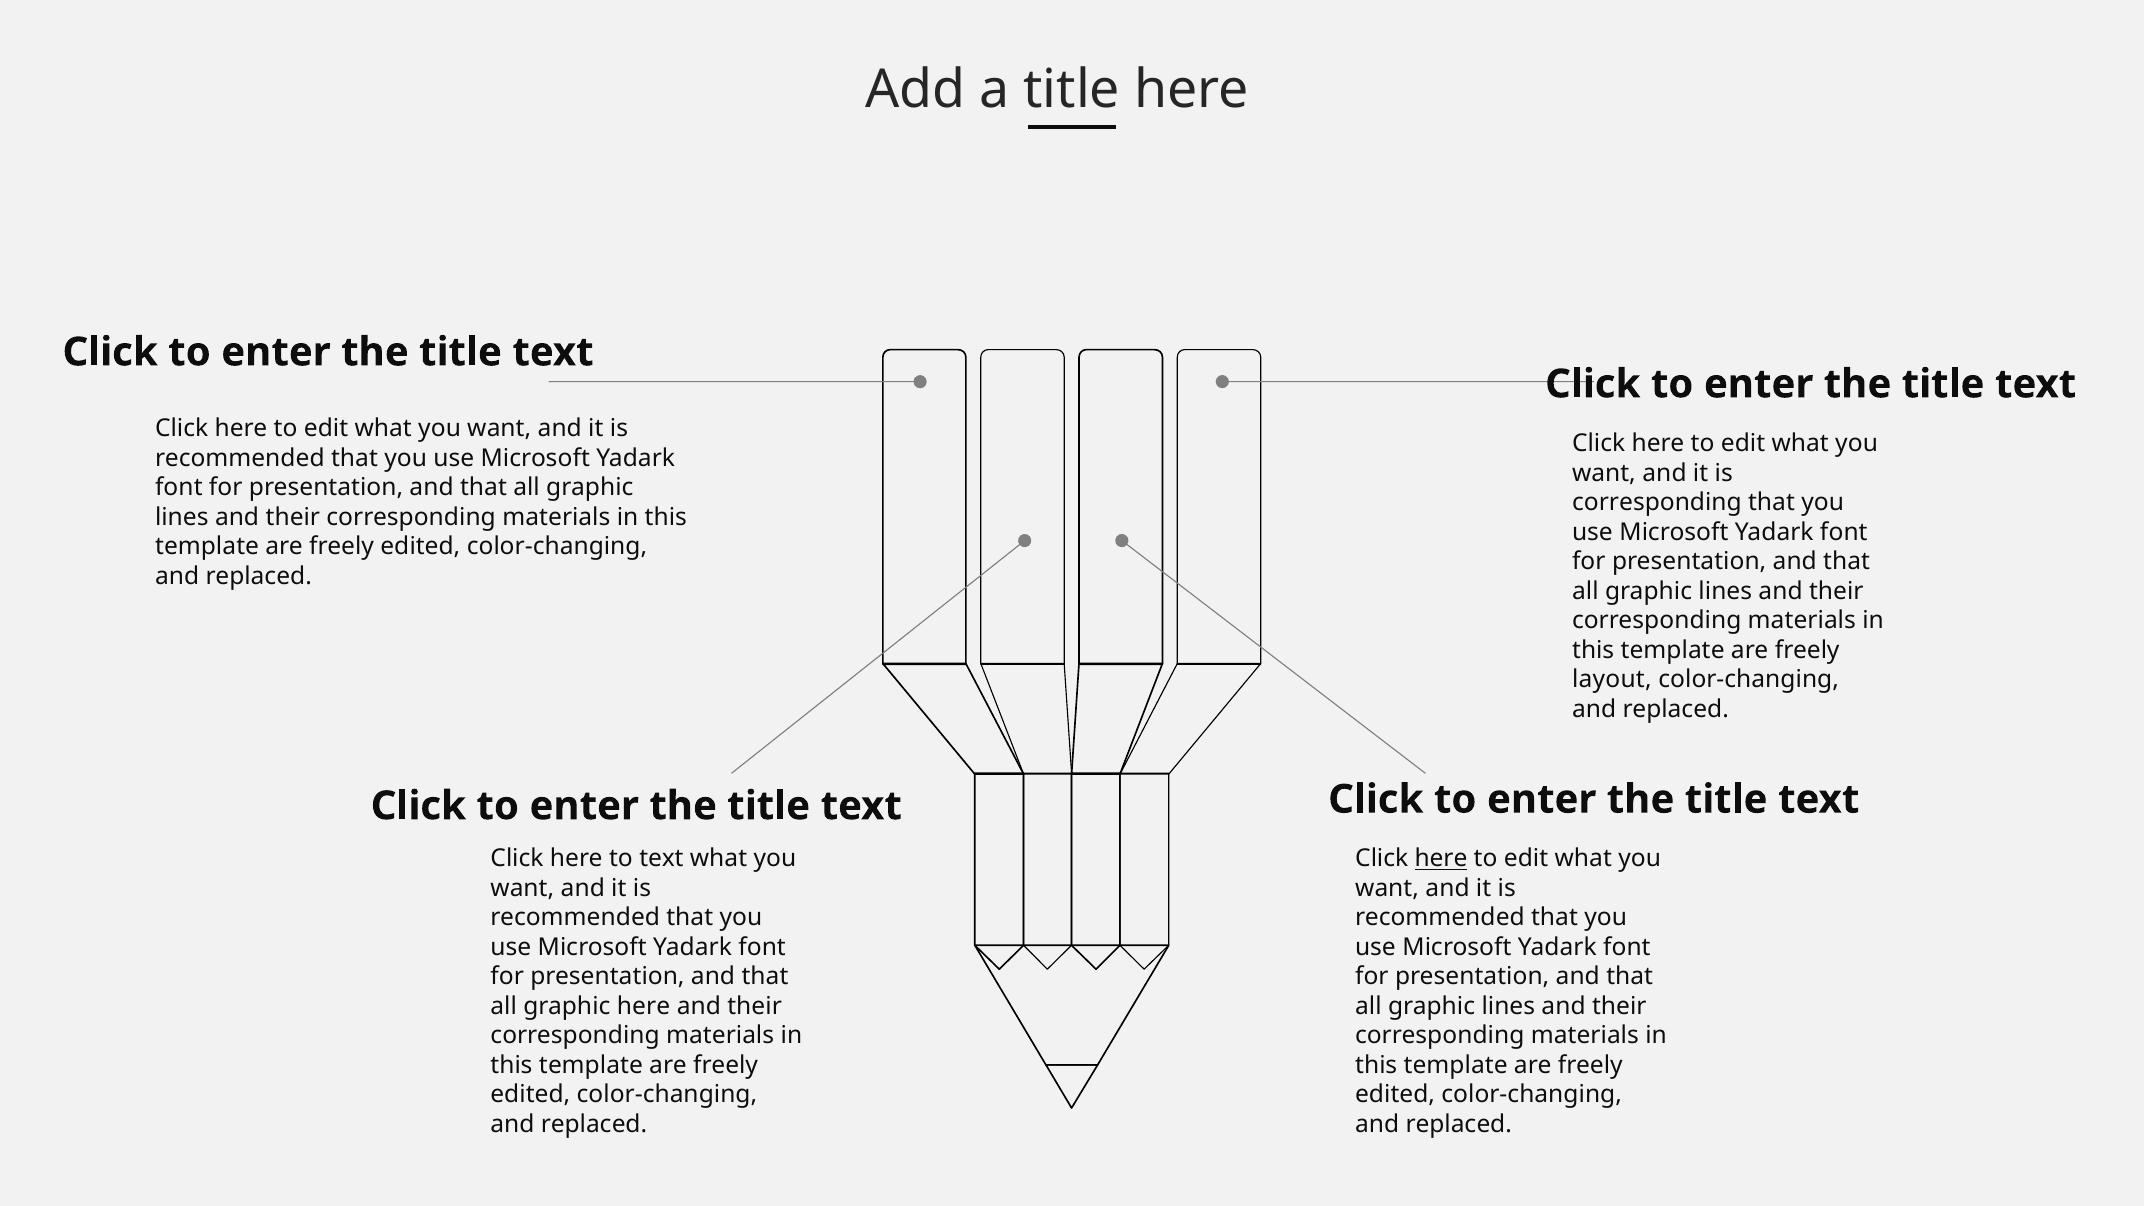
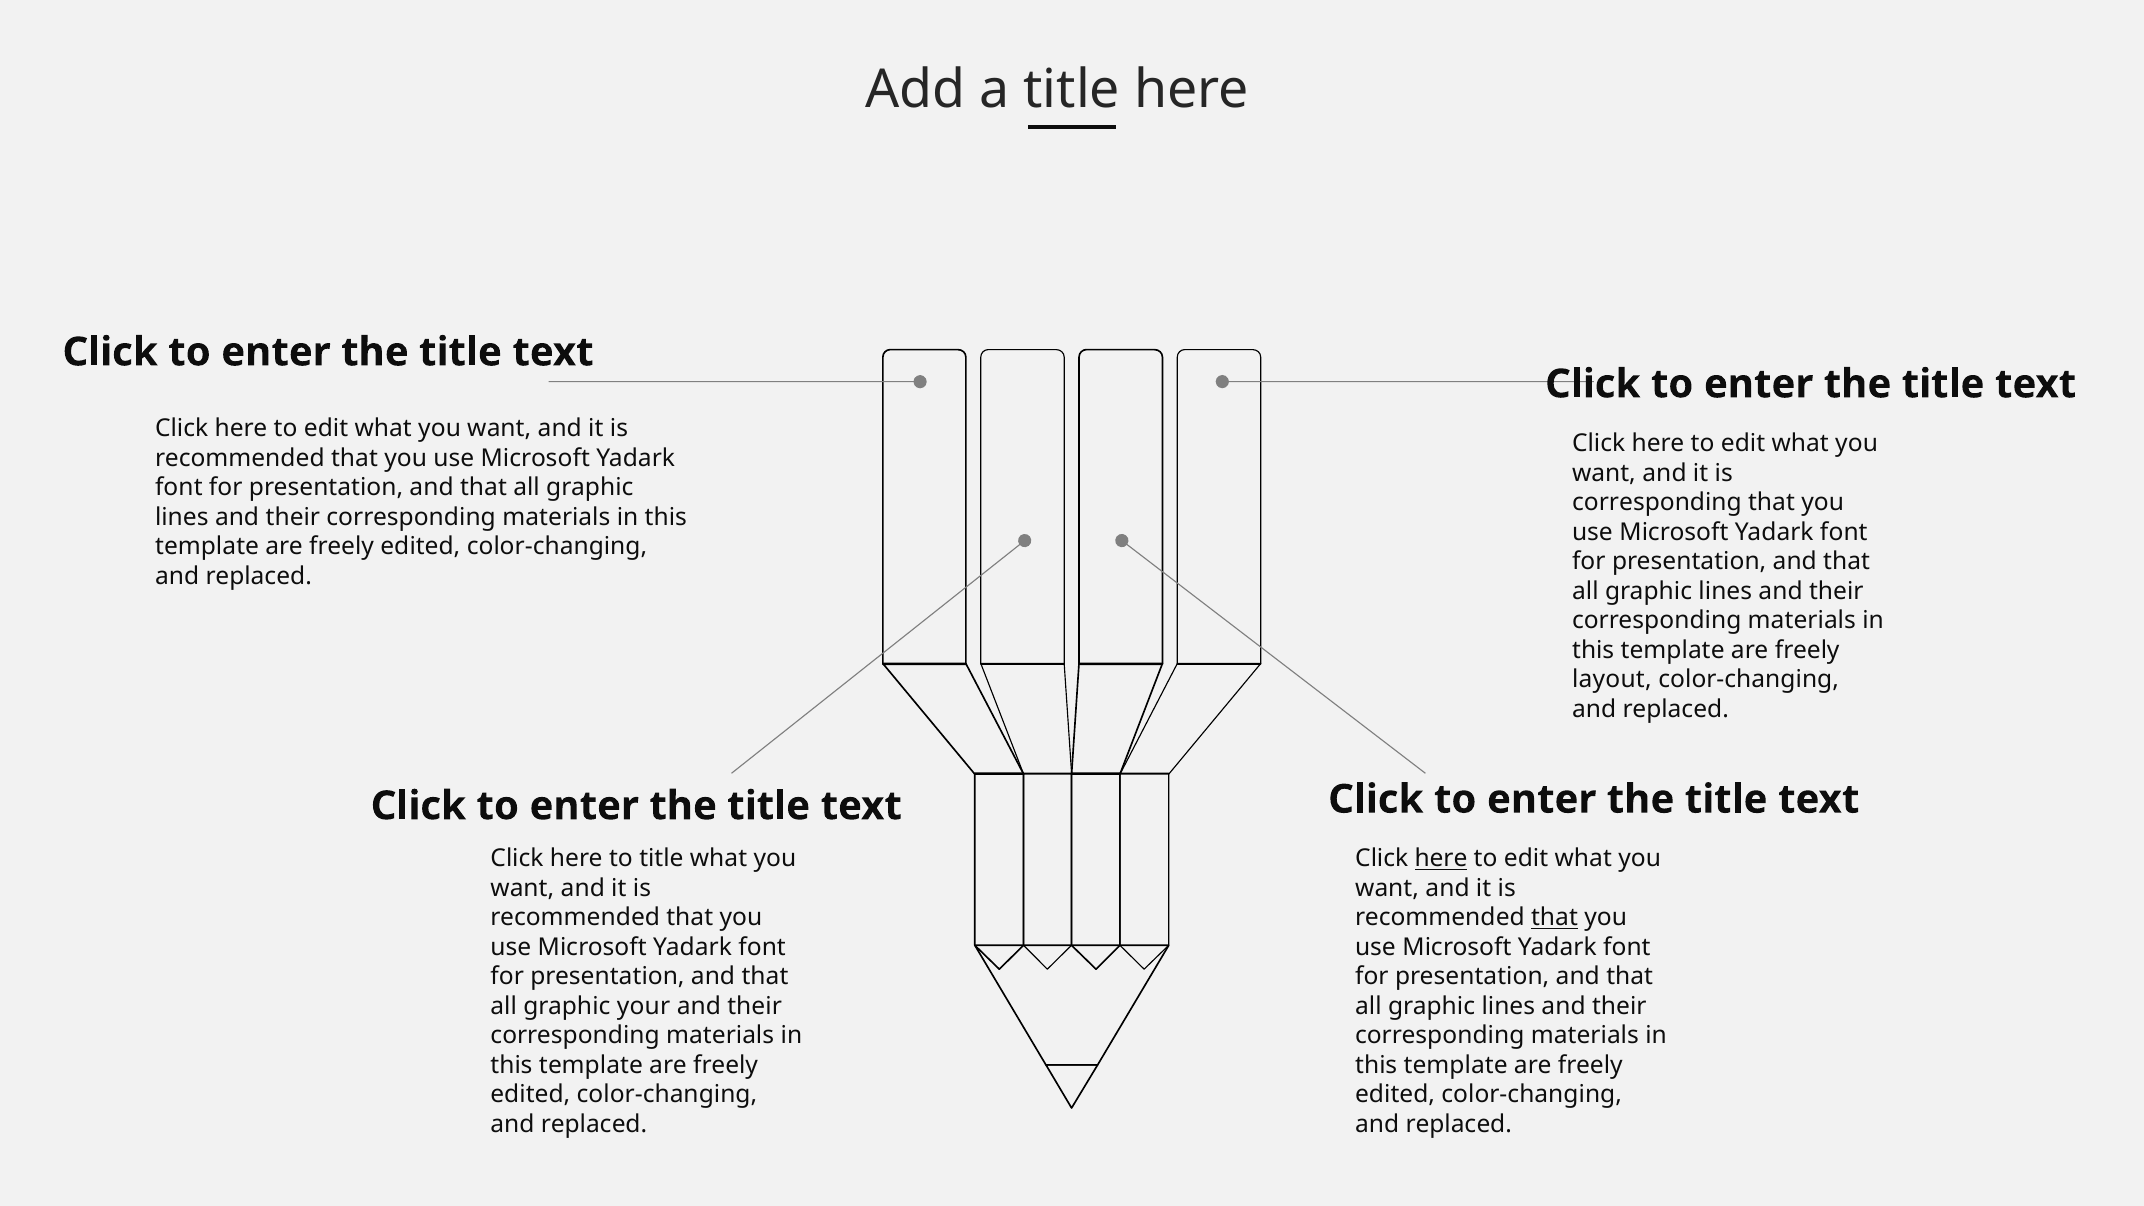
to text: text -> title (661, 859)
that underline: none -> present (1554, 918)
graphic here: here -> your (643, 1006)
